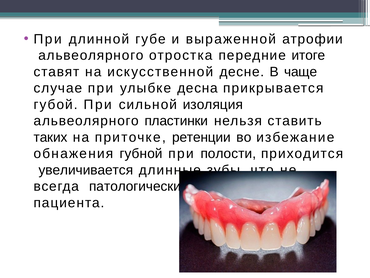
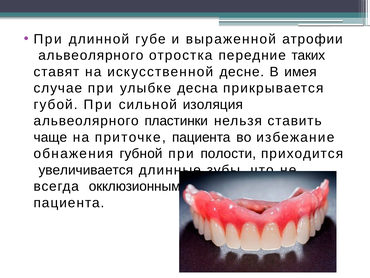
итоге: итоге -> таких (308, 55)
чаще: чаще -> имея (300, 72)
таких: таких -> чаще (50, 137)
приточке ретенции: ретенции -> пациента (201, 137)
патологических: патологических -> окклюзионными (139, 186)
